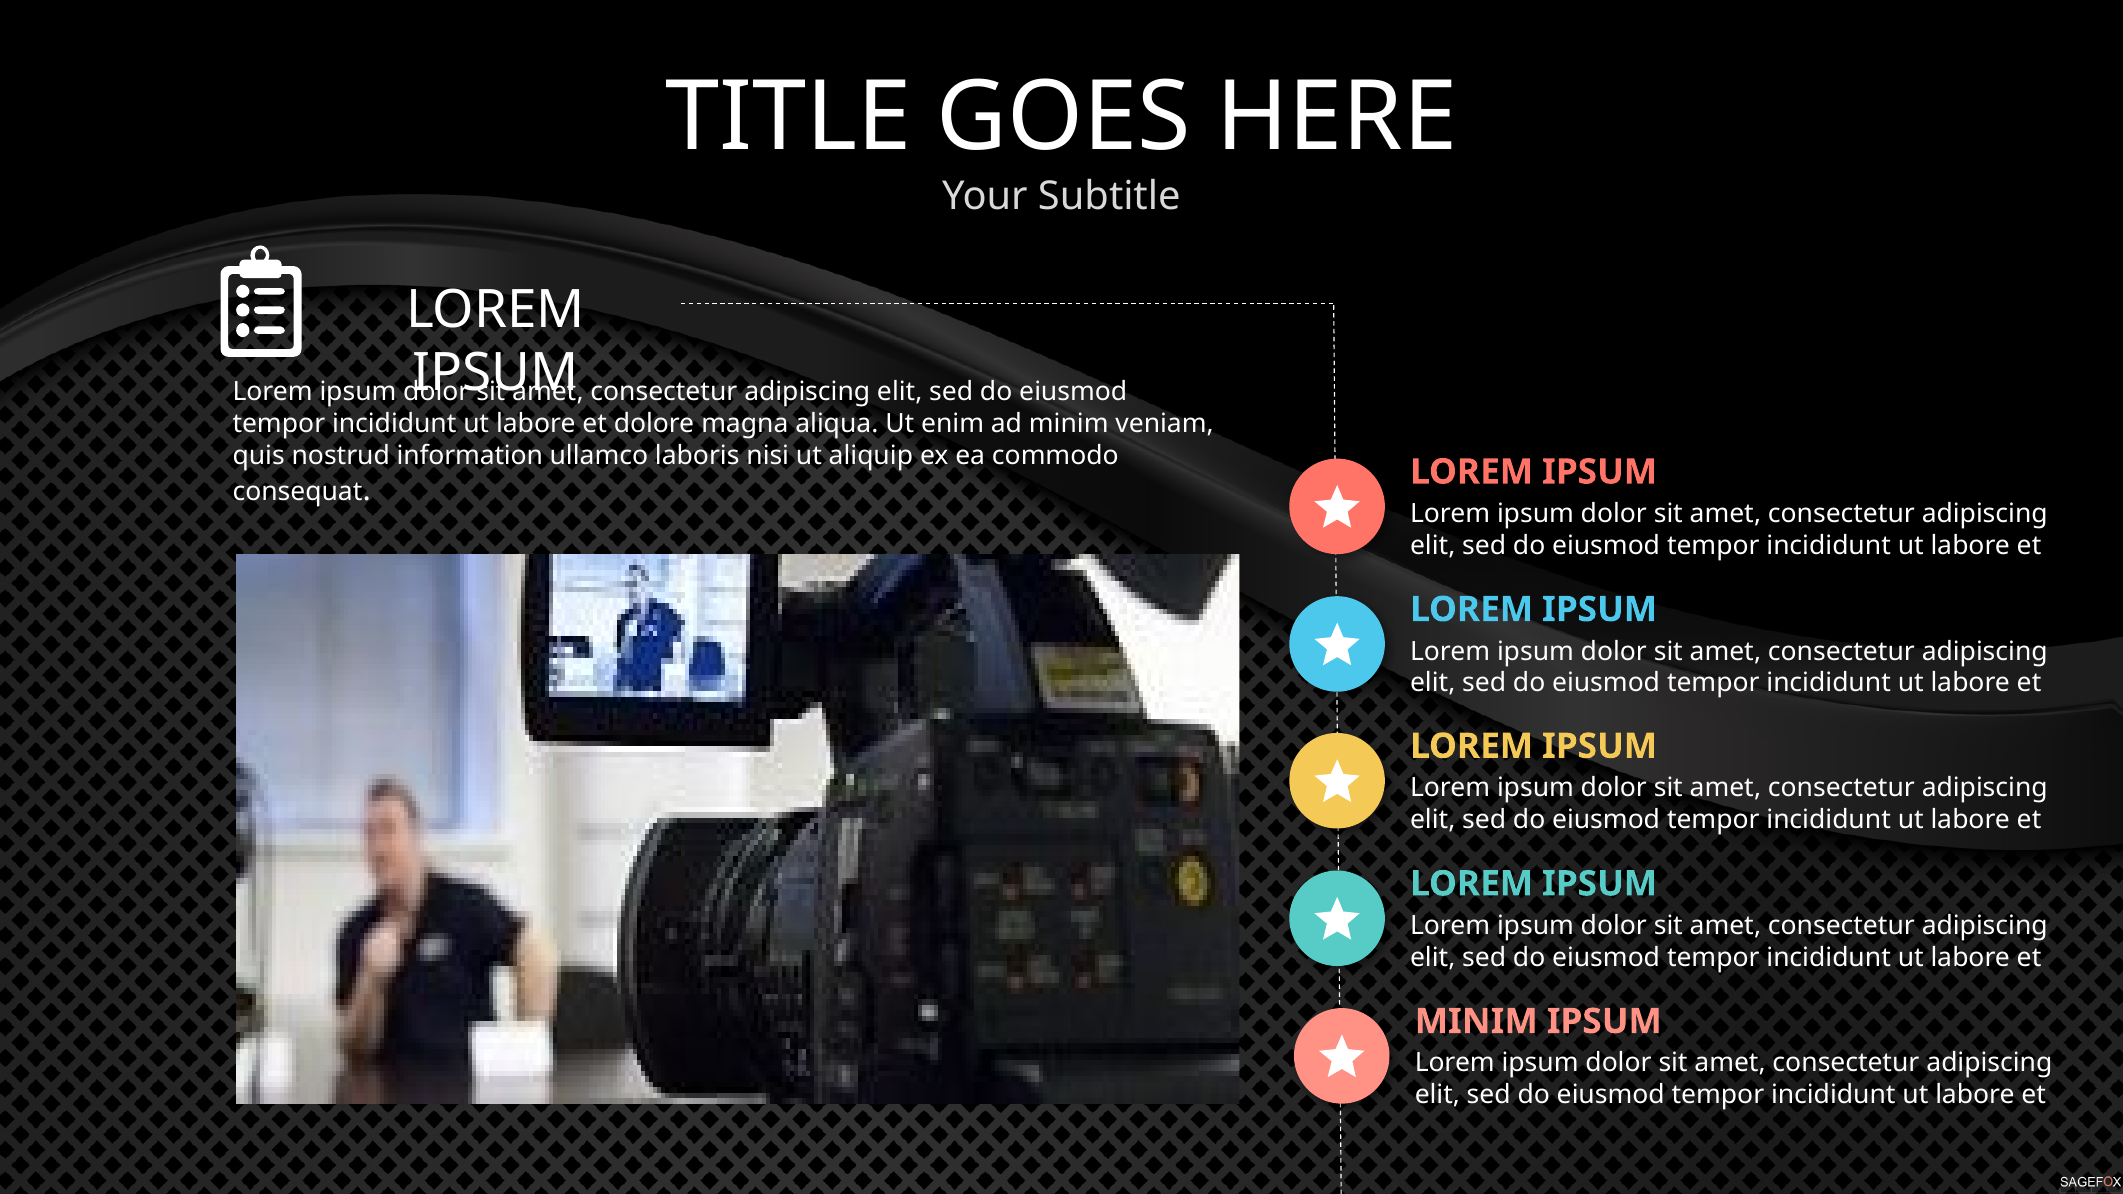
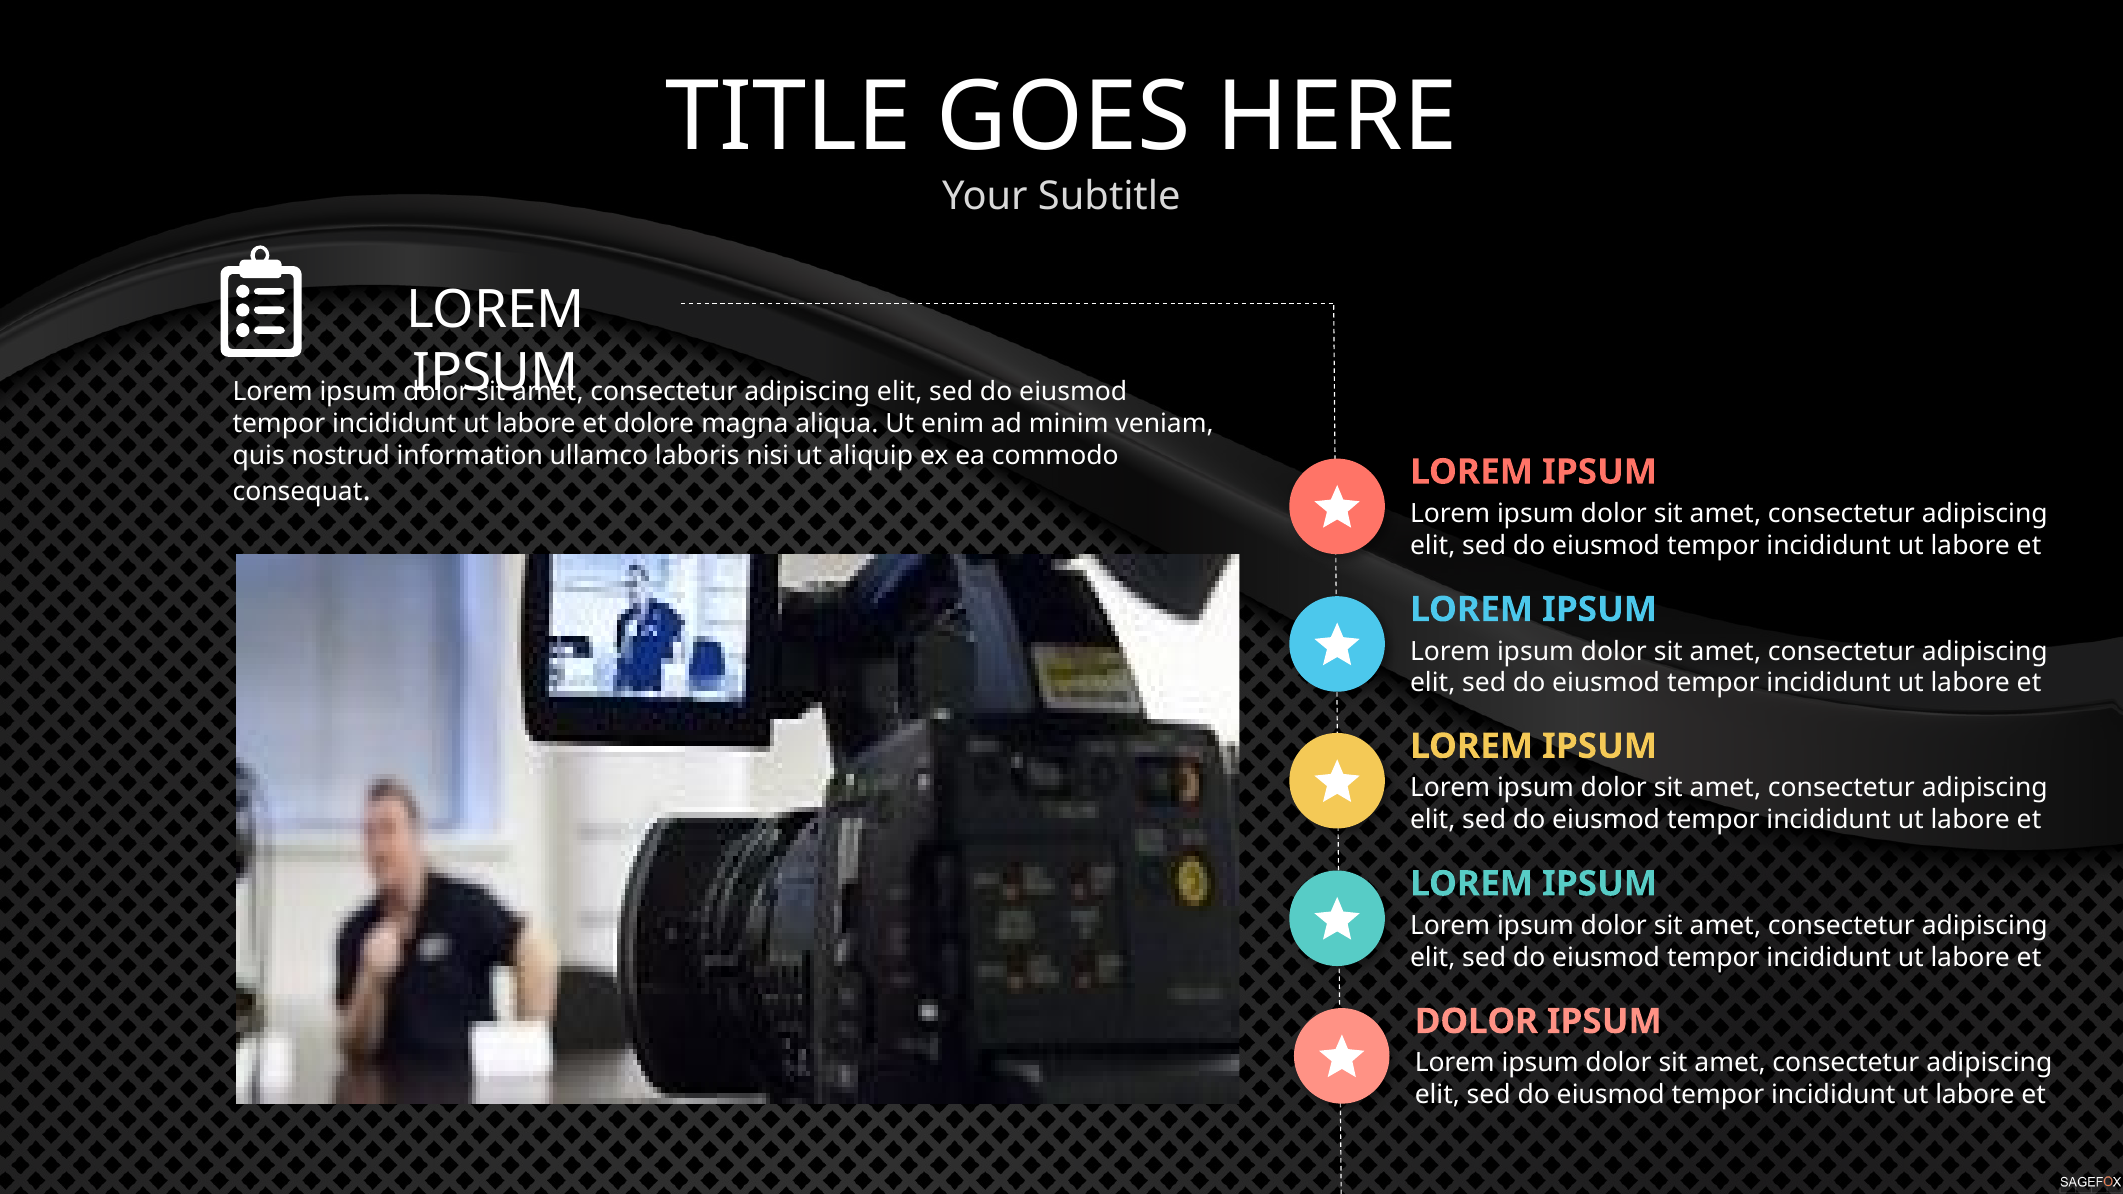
MINIM: MINIM -> DOLOR (1476, 1022)
